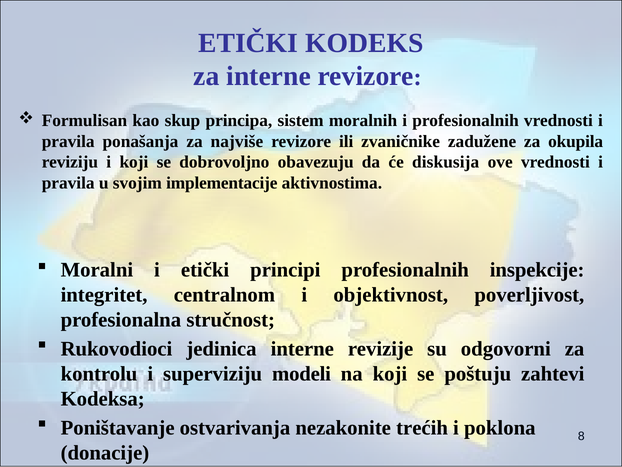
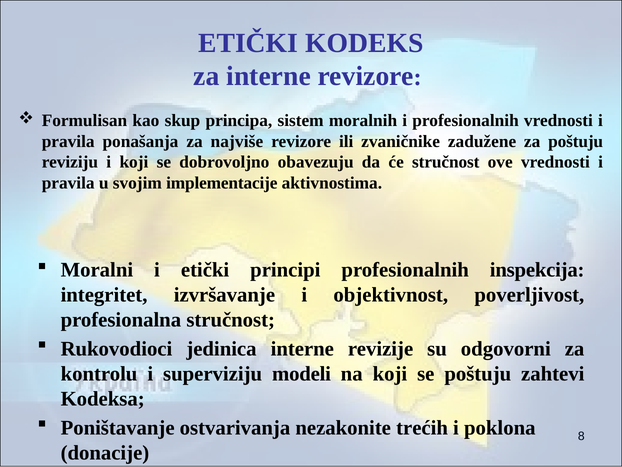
za okupila: okupila -> poštuju (576, 141)
će diskusija: diskusija -> stručnost (446, 162)
inspekcije: inspekcije -> inspekcija (537, 270)
centralnom: centralnom -> izvršavanje (224, 295)
